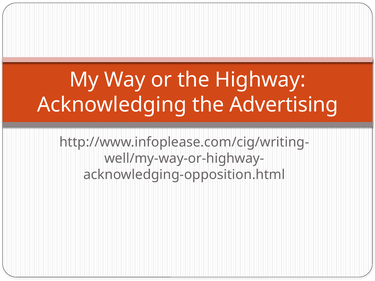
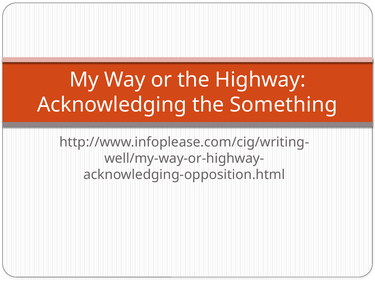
Advertising: Advertising -> Something (284, 105)
